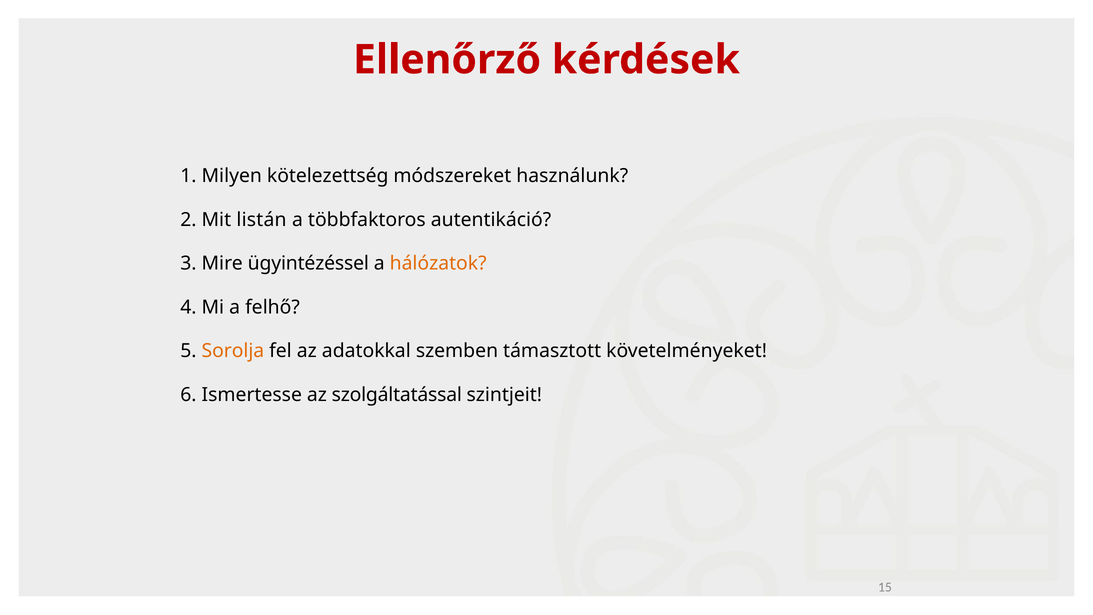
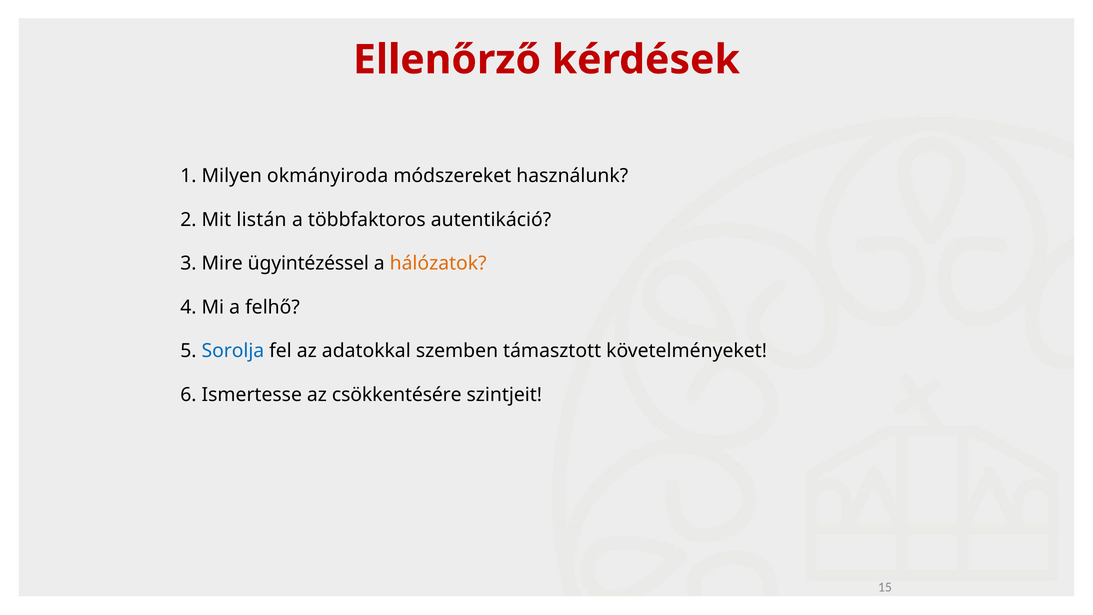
kötelezettség: kötelezettség -> okmányiroda (328, 176)
Sorolja colour: orange -> blue (233, 351)
szolgáltatással: szolgáltatással -> csökkentésére (397, 395)
